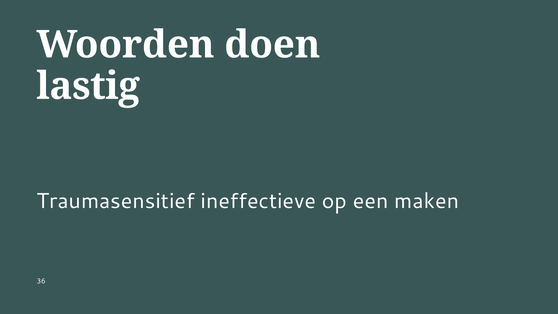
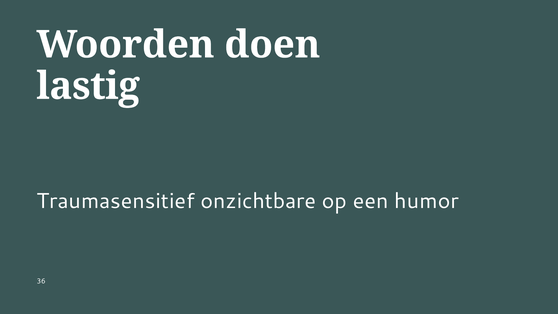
ineffectieve: ineffectieve -> onzichtbare (258, 201)
maken: maken -> humor (427, 201)
